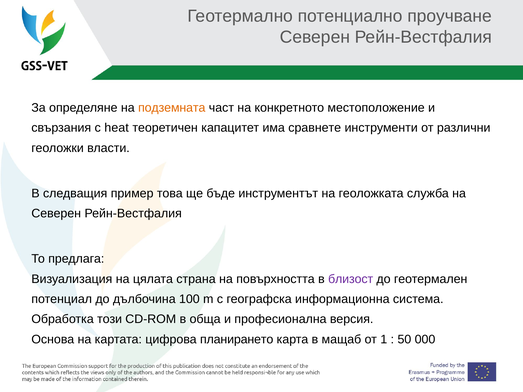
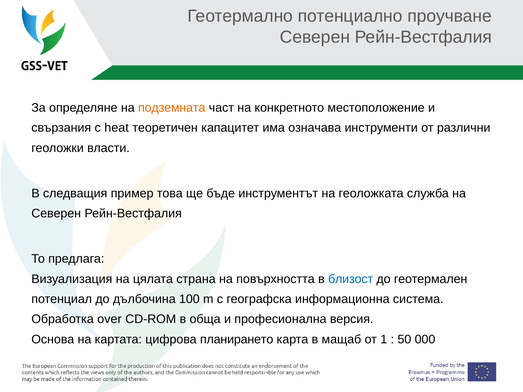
сравнете: сравнете -> означава (315, 128)
близост colour: purple -> blue (351, 279)
този: този -> over (109, 319)
